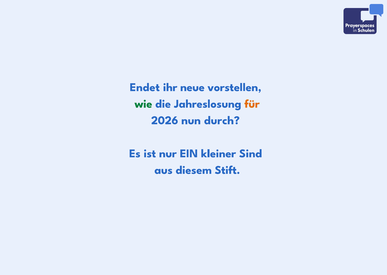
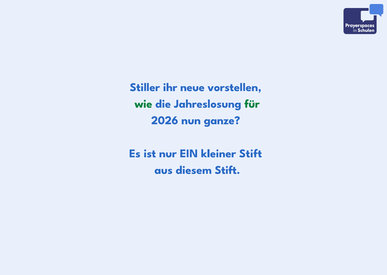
Endet: Endet -> Stiller (145, 87)
für colour: orange -> green (252, 104)
durch: durch -> ganze (222, 120)
kleiner Sind: Sind -> Stift (251, 153)
